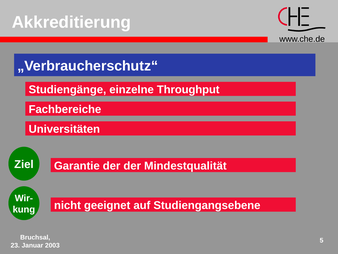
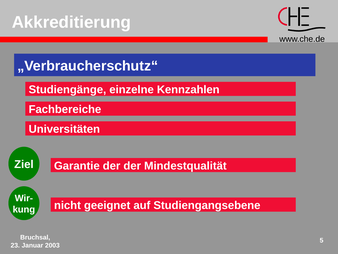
Throughput: Throughput -> Kennzahlen (188, 89)
